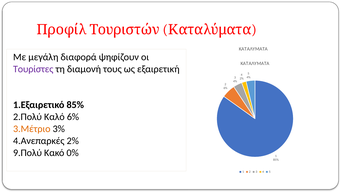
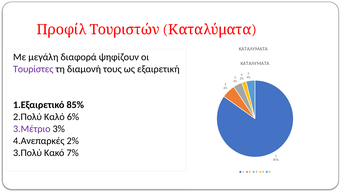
3.Μέτριο colour: orange -> purple (32, 129)
9.Πολύ: 9.Πολύ -> 3.Πολύ (27, 153)
0%: 0% -> 7% (73, 153)
